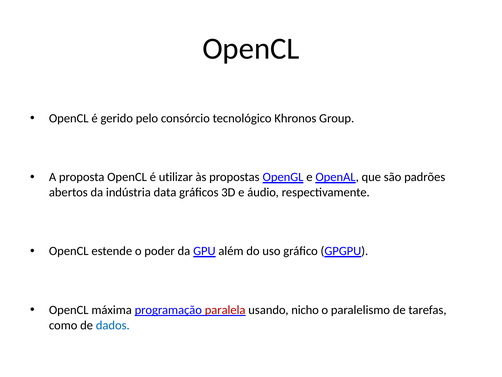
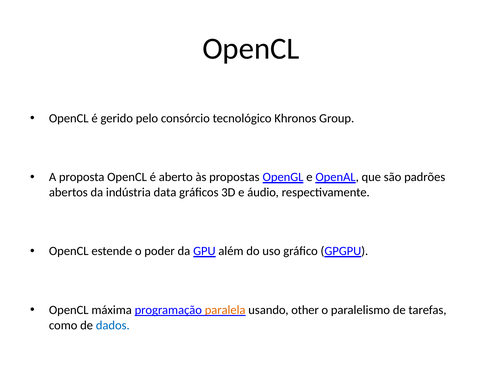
utilizar: utilizar -> aberto (176, 177)
paralela colour: red -> orange (225, 310)
nicho: nicho -> other (305, 310)
